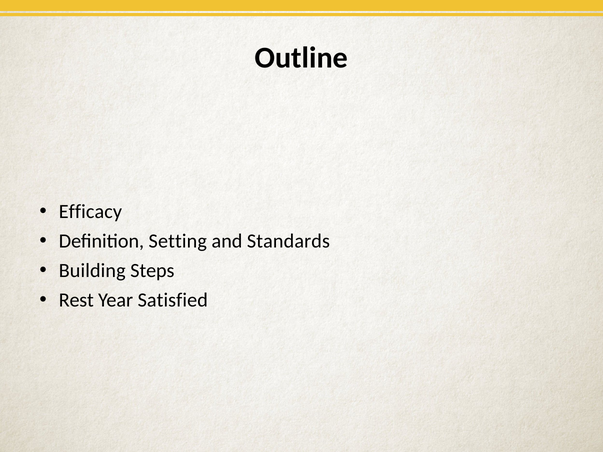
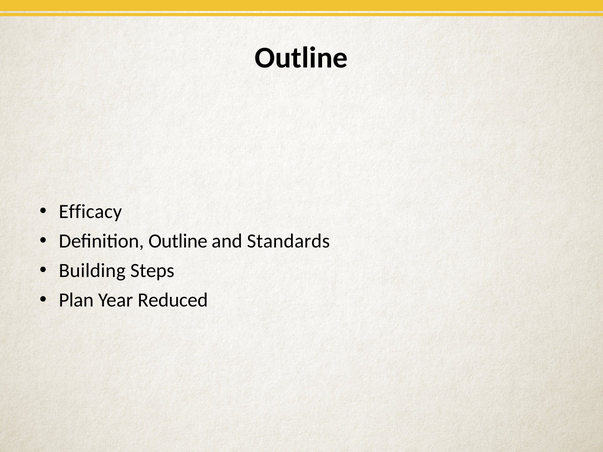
Definition Setting: Setting -> Outline (178, 241)
Rest: Rest -> Plan (76, 300)
Satisfied: Satisfied -> Reduced (173, 300)
